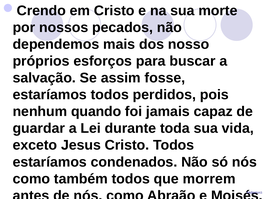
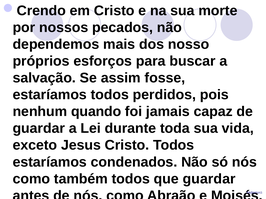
que morrem: morrem -> guardar (209, 179)
